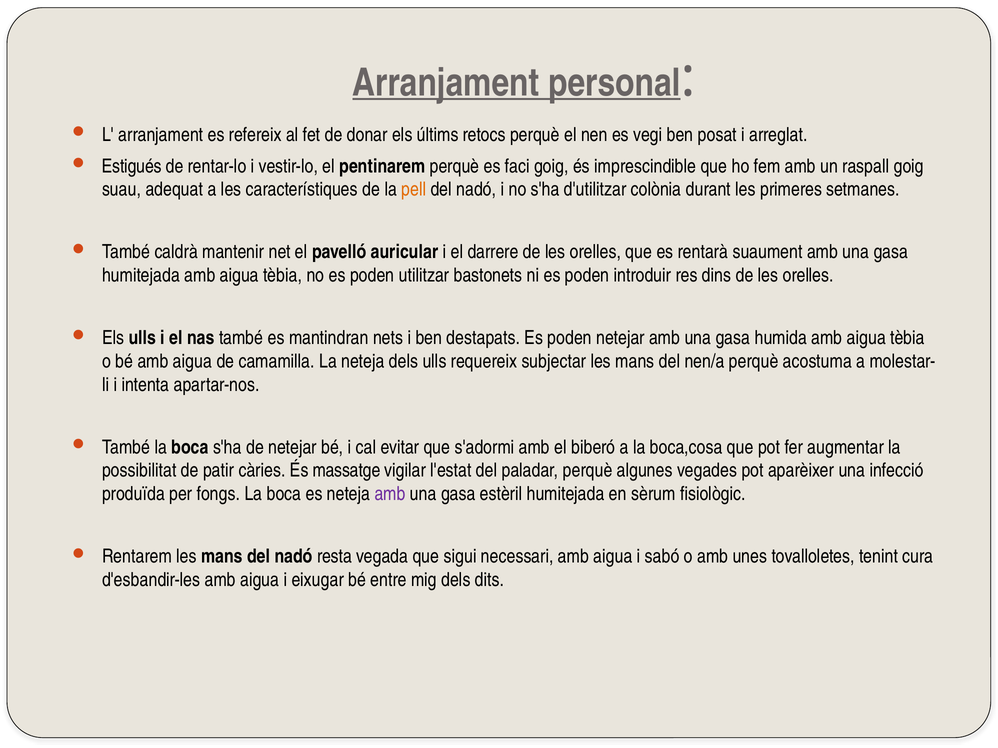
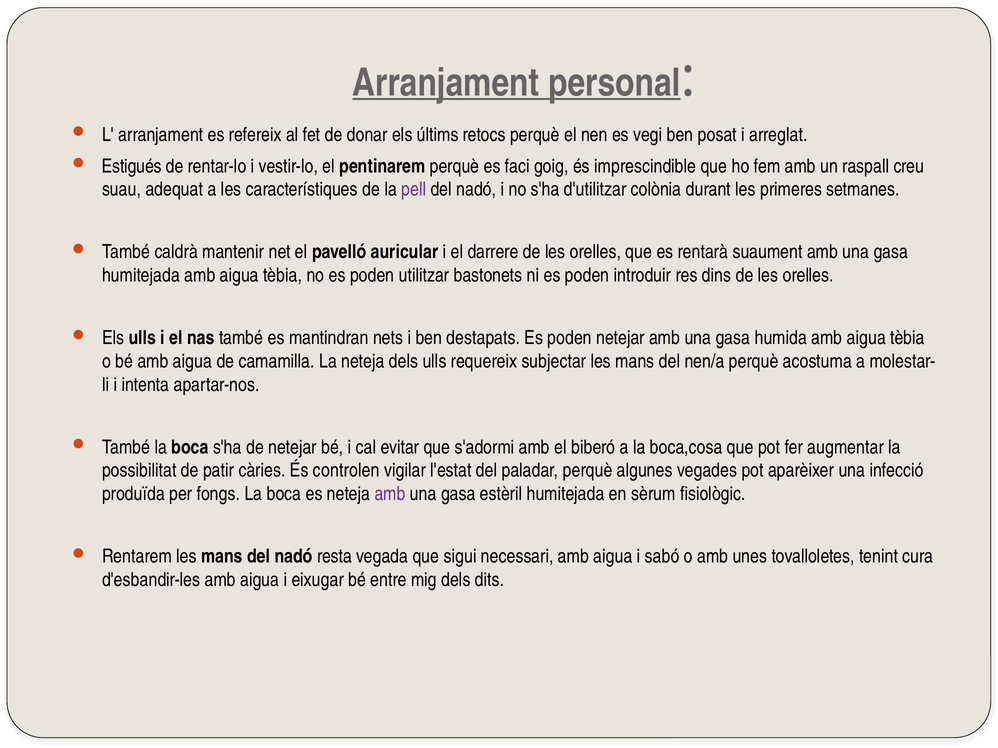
raspall goig: goig -> creu (909, 166)
pell colour: orange -> purple (414, 190)
massatge: massatge -> controlen (346, 471)
